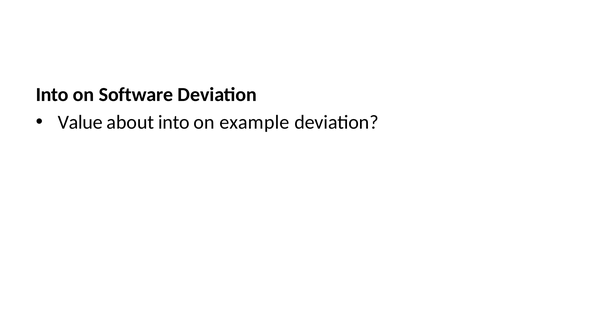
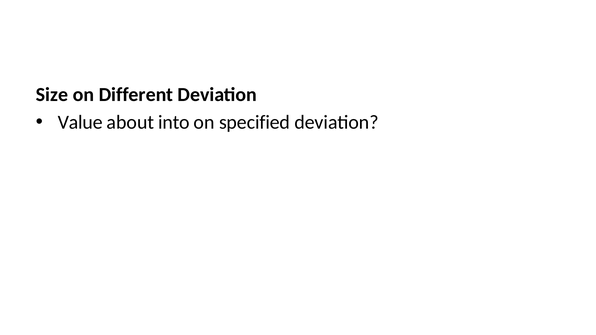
Into: Into -> Size (52, 95)
Software: Software -> Different (136, 95)
example: example -> specified (255, 122)
